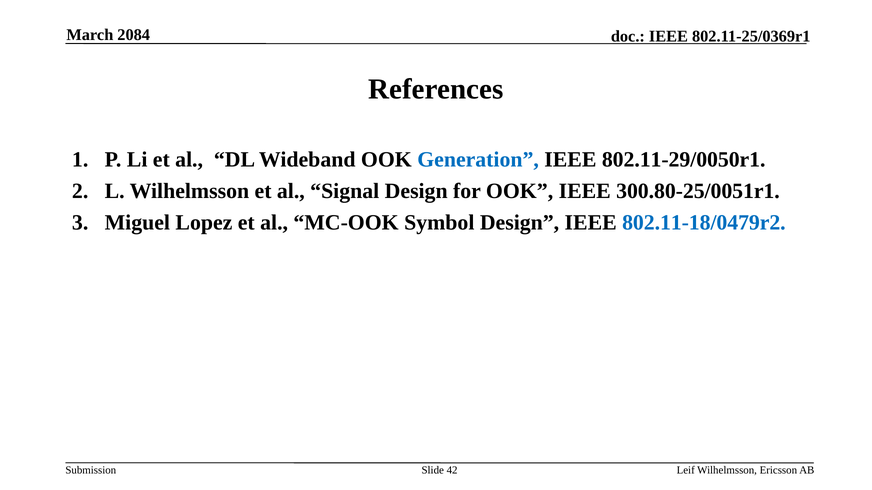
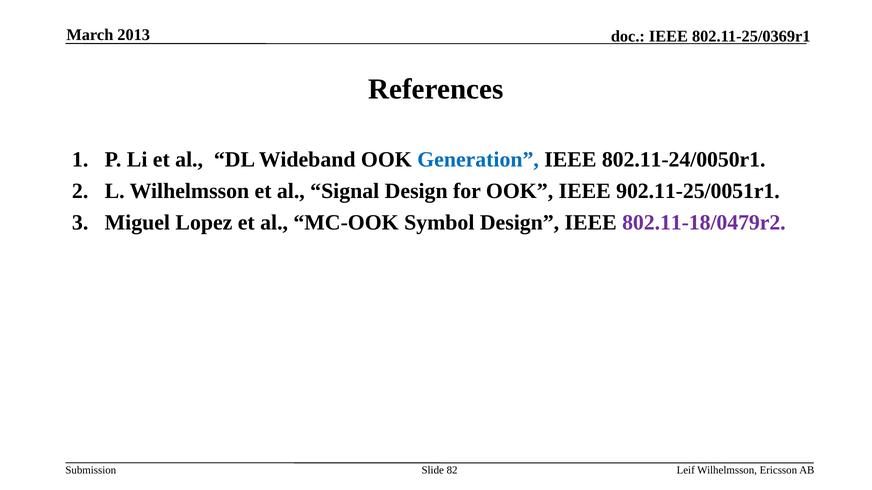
2084: 2084 -> 2013 (134, 35)
802.11-29/0050r1: 802.11-29/0050r1 -> 802.11-24/0050r1 (684, 160)
300.80-25/0051r1: 300.80-25/0051r1 -> 902.11-25/0051r1 (698, 191)
802.11-18/0479r2 colour: blue -> purple (704, 223)
42: 42 -> 82 (452, 470)
